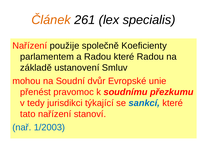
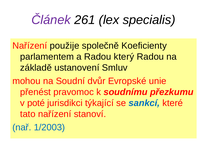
Článek colour: orange -> purple (51, 20)
Radou které: které -> který (124, 57)
tedy: tedy -> poté (36, 103)
